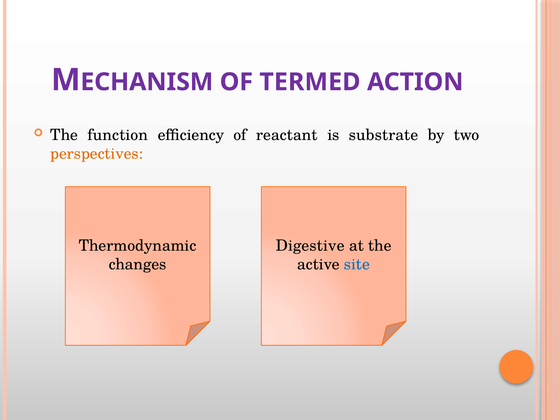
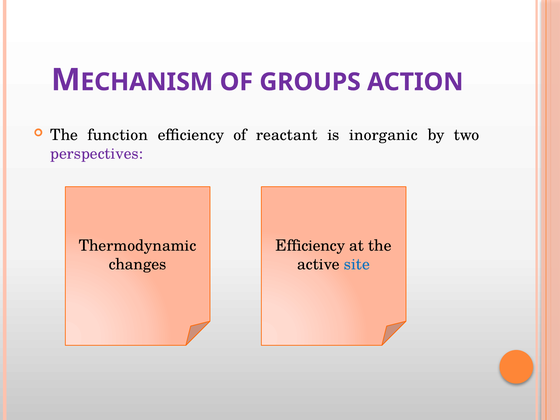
TERMED: TERMED -> GROUPS (310, 82)
substrate: substrate -> inorganic (384, 135)
perspectives colour: orange -> purple (97, 154)
Digestive: Digestive -> Efficiency (310, 246)
